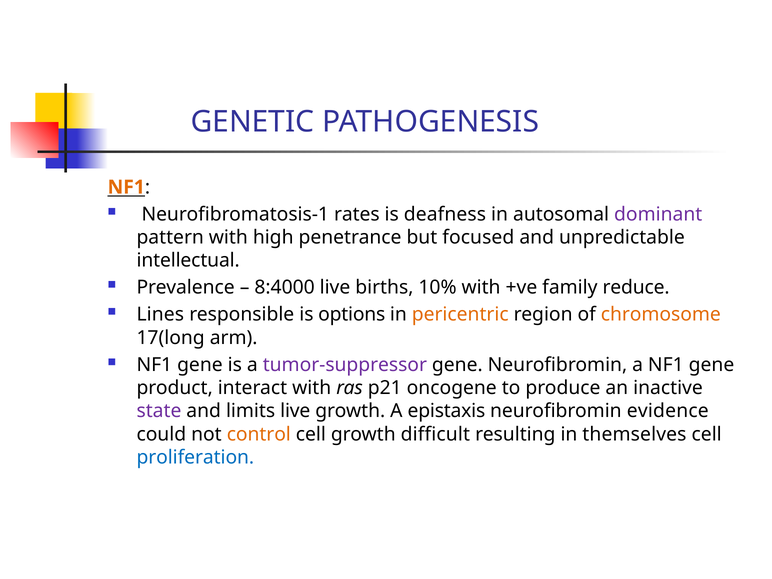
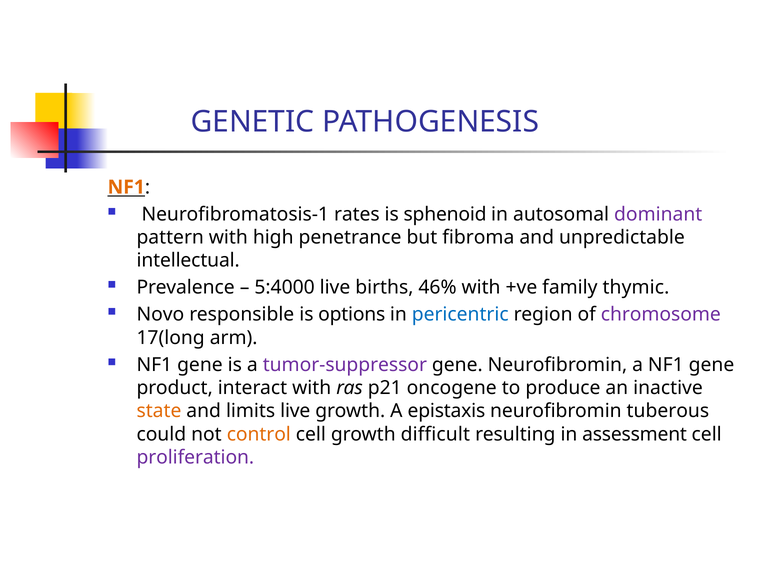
deafness: deafness -> sphenoid (445, 214)
focused: focused -> fibroma (478, 237)
8:4000: 8:4000 -> 5:4000 (285, 288)
10%: 10% -> 46% (438, 288)
reduce: reduce -> thymic (636, 288)
Lines: Lines -> Novo (160, 315)
pericentric colour: orange -> blue (460, 315)
chromosome colour: orange -> purple (661, 315)
state colour: purple -> orange (159, 411)
evidence: evidence -> tuberous (668, 411)
themselves: themselves -> assessment (635, 434)
proliferation colour: blue -> purple (195, 457)
